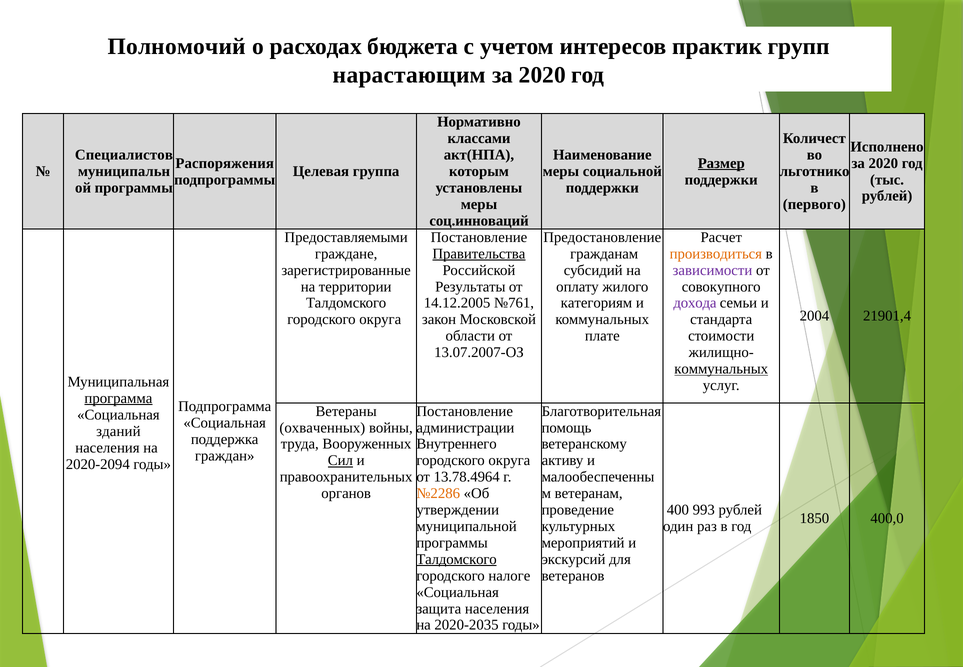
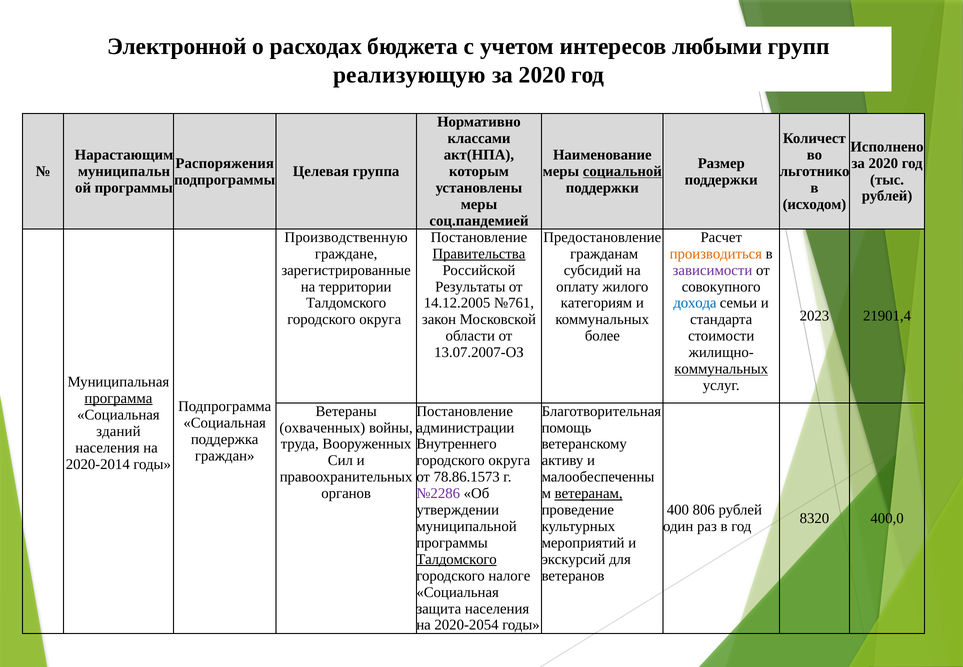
Полномочий: Полномочий -> Электронной (177, 47)
практик: практик -> любыми (717, 47)
нарастающим: нарастающим -> реализующую (409, 75)
Специалистов: Специалистов -> Нарастающим (124, 155)
Размер underline: present -> none (721, 163)
социальной underline: none -> present (622, 171)
первого: первого -> исходом (814, 204)
соц.инноваций: соц.инноваций -> соц.пандемией (479, 221)
Предоставляемыми: Предоставляемыми -> Производственную (346, 237)
дохода colour: purple -> blue (695, 303)
2004: 2004 -> 2023 (814, 316)
плате: плате -> более (602, 336)
Сил underline: present -> none (340, 460)
2020-2094: 2020-2094 -> 2020-2014 (98, 464)
13.78.4964: 13.78.4964 -> 78.86.1573 (467, 477)
№2286 colour: orange -> purple (438, 493)
ветеранам underline: none -> present (589, 493)
993: 993 -> 806 (704, 510)
1850: 1850 -> 8320 (814, 518)
2020-2035: 2020-2035 -> 2020-2054 (467, 625)
